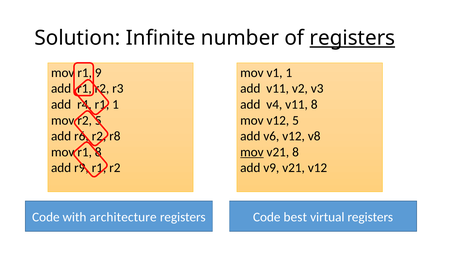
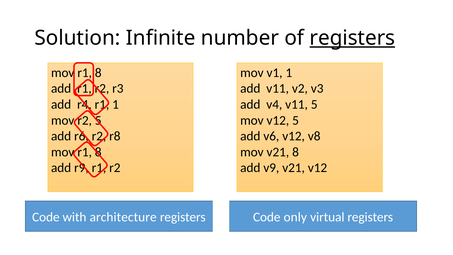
9: 9 -> 8 (98, 73)
v11 8: 8 -> 5 (314, 104)
mov underline: present -> none (252, 152)
best: best -> only (295, 217)
